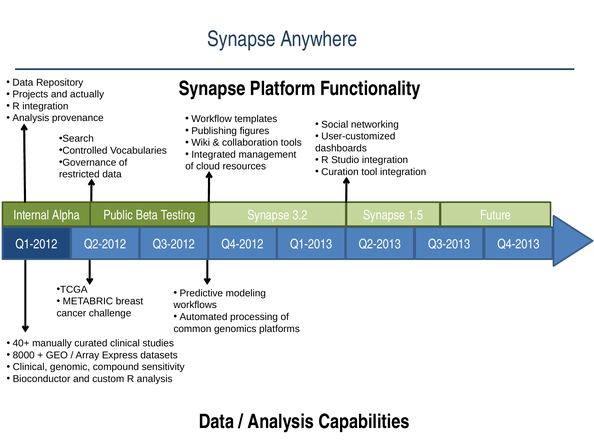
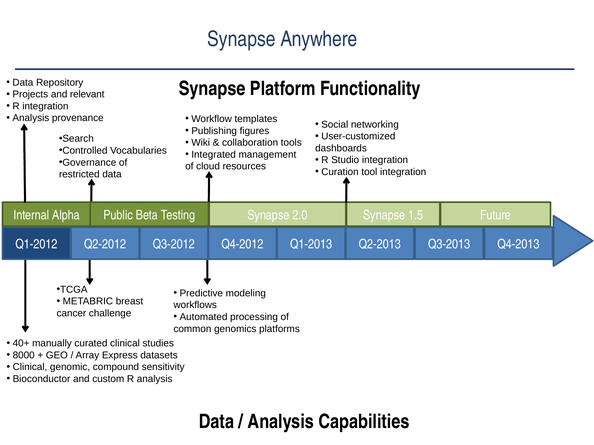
actually: actually -> relevant (87, 94)
3.2: 3.2 -> 2.0 (300, 215)
